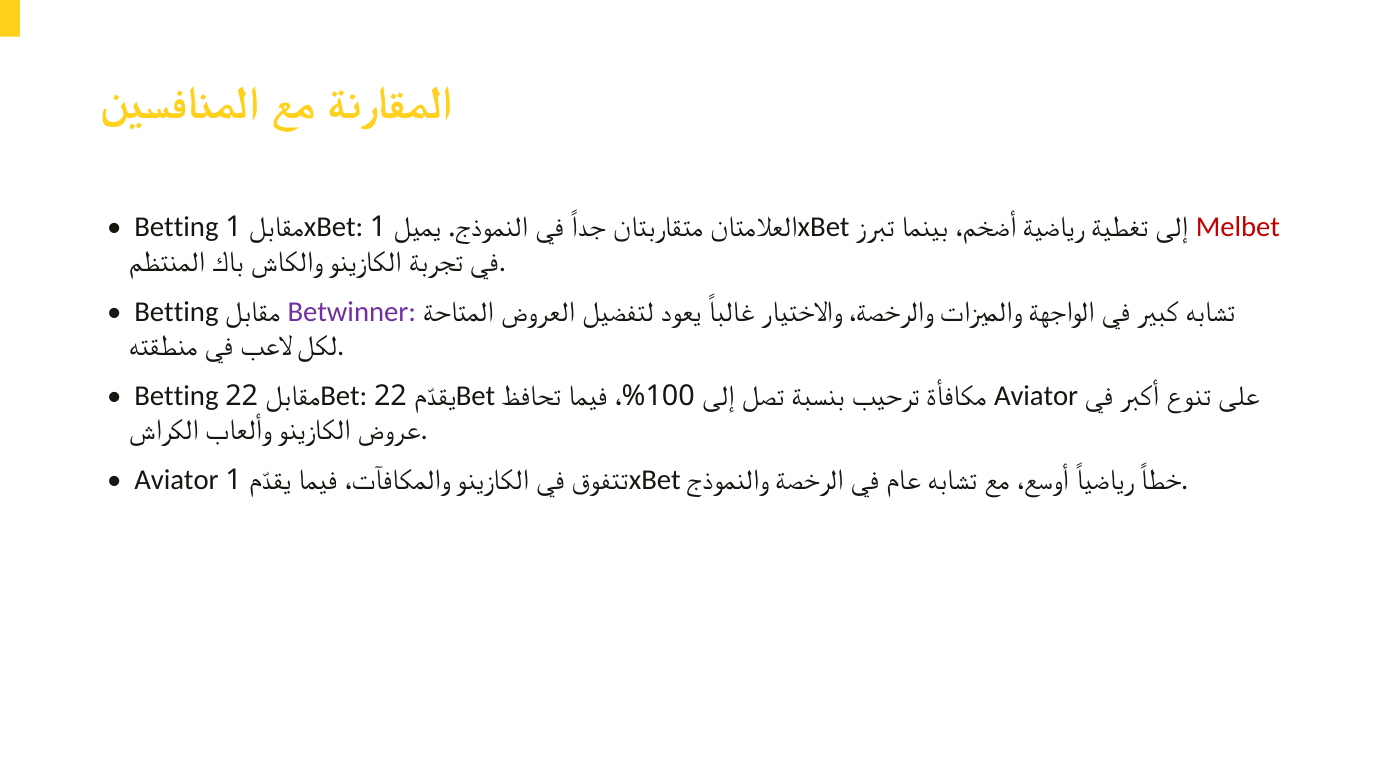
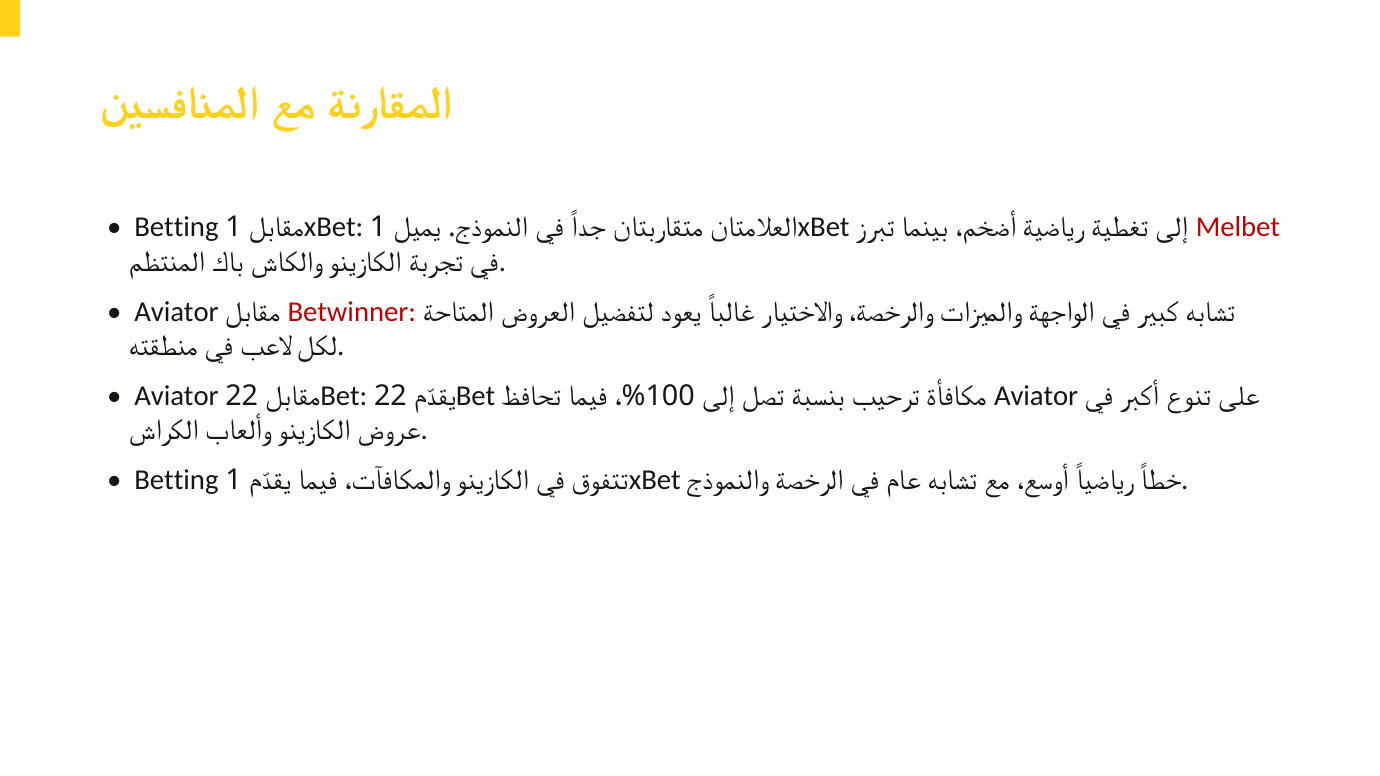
Betting: Betting -> Aviator (176, 312)
Betwinner colour: purple -> red (352, 312)
Betting: Betting -> Aviator (176, 396)
Aviator: Aviator -> Betting (176, 480)
